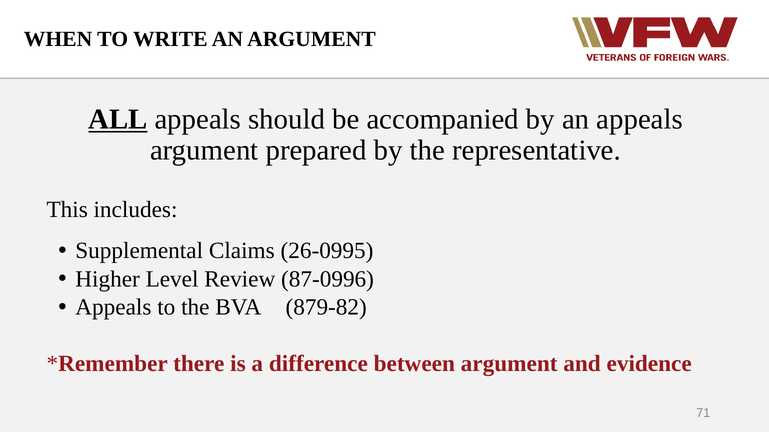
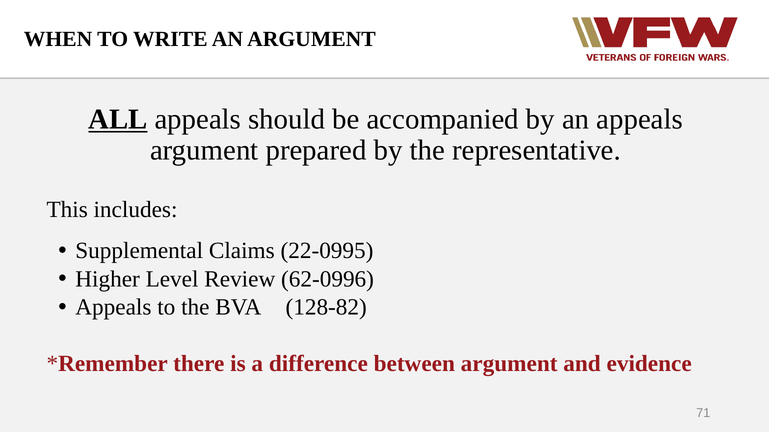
26-0995: 26-0995 -> 22-0995 (327, 251)
87-0996: 87-0996 -> 62-0996 (328, 279)
879-82: 879-82 -> 128-82 (326, 308)
